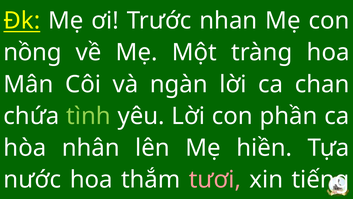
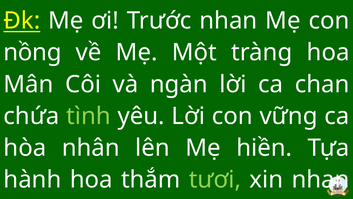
phần: phần -> vững (289, 116)
nước: nước -> hành (32, 179)
tươi colour: pink -> light green (215, 179)
xin tiếng: tiếng -> nhan (321, 179)
